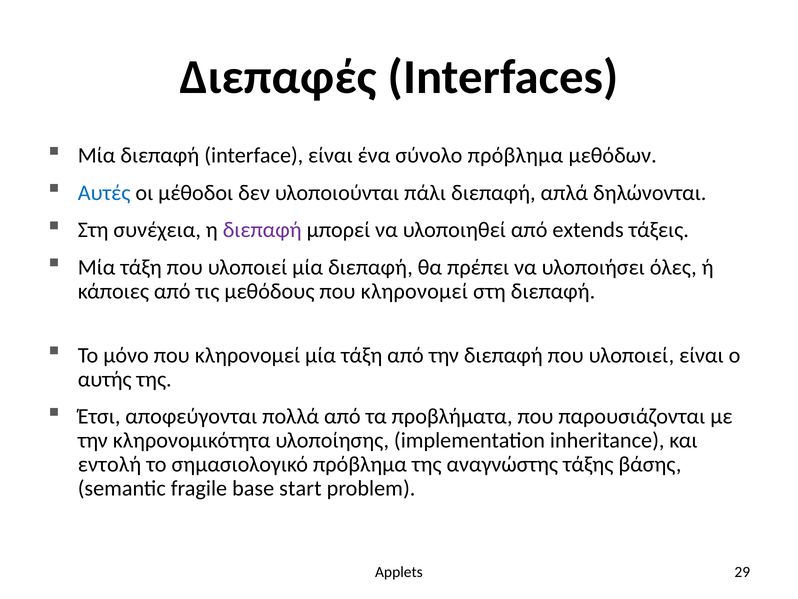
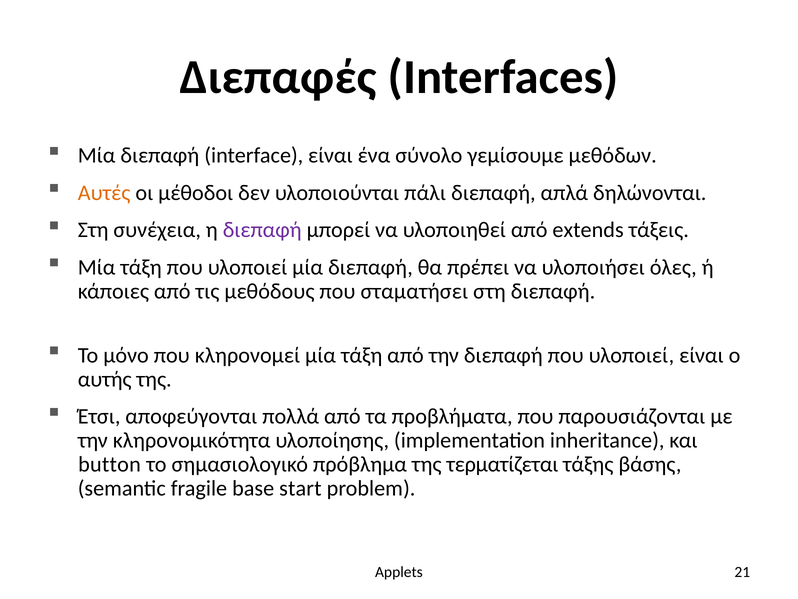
σύνολο πρόβλημα: πρόβλημα -> γεμίσουμε (516, 155)
Αυτές colour: blue -> orange (104, 193)
μεθόδους που κληρονομεί: κληρονομεί -> σταματήσει (414, 291)
εντολή: εντολή -> button (110, 464)
αναγνώστης: αναγνώστης -> τερματίζεται (502, 464)
29: 29 -> 21 (742, 572)
